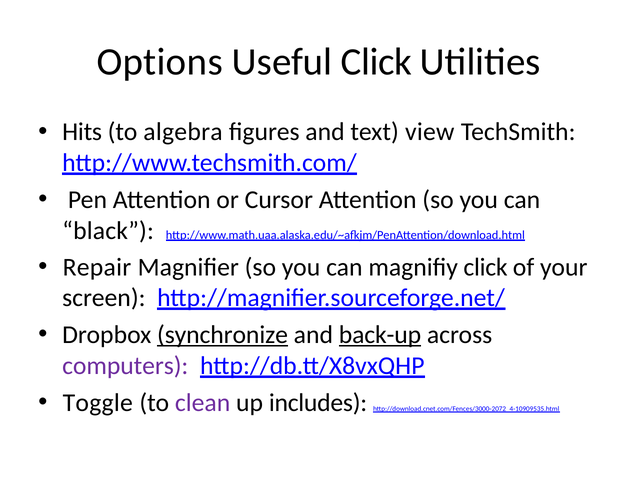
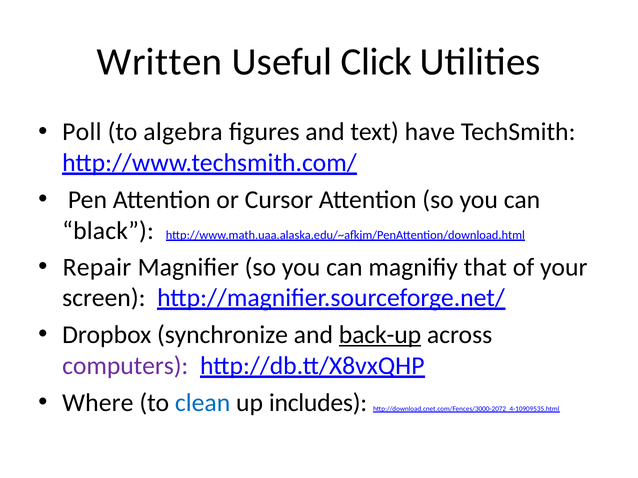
Options: Options -> Written (160, 62)
Hits: Hits -> Poll (82, 132)
view: view -> have (430, 132)
magnifiy click: click -> that (485, 267)
synchronize underline: present -> none (223, 335)
Toggle: Toggle -> Where (98, 403)
clean colour: purple -> blue (203, 403)
